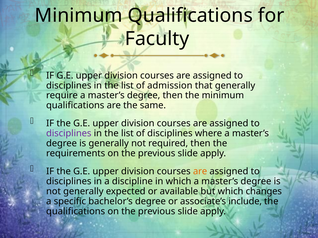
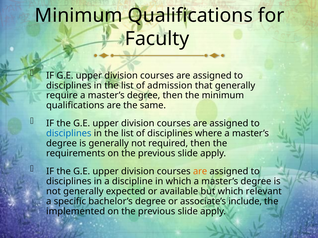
disciplines colour: purple -> blue (69, 134)
changes: changes -> relevant (264, 192)
qualifications: qualifications -> implemented (76, 212)
